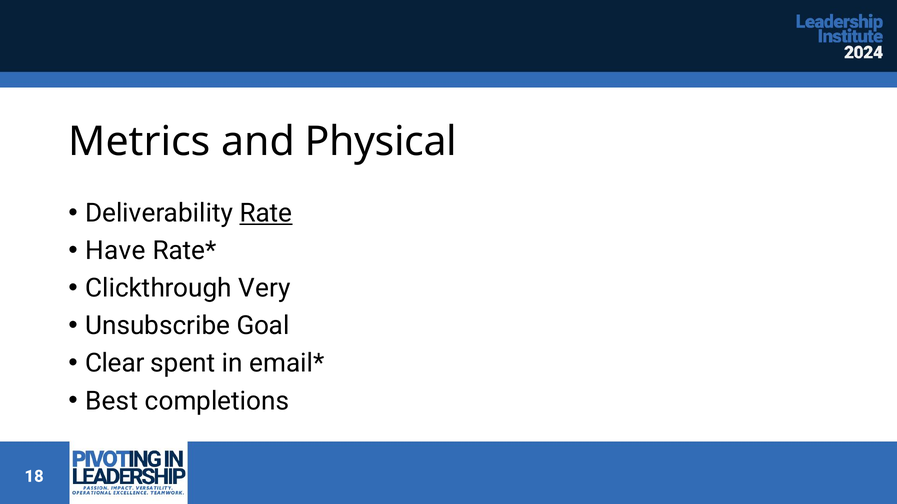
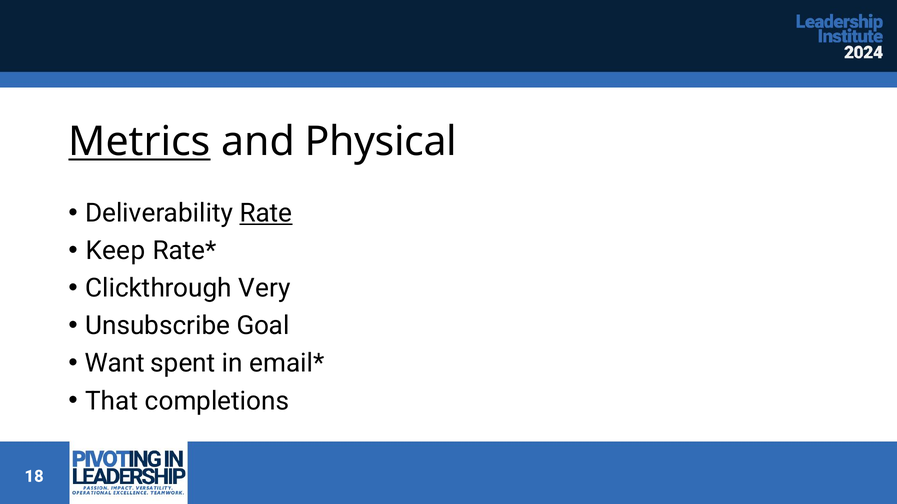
Metrics underline: none -> present (140, 142)
Have: Have -> Keep (115, 251)
Clear: Clear -> Want (115, 364)
Best: Best -> That (112, 401)
